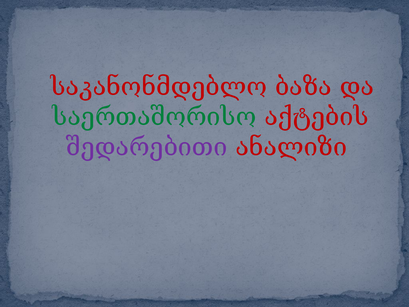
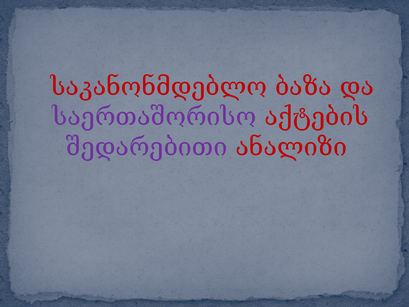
საერთაშორისო colour: green -> purple (154, 117)
